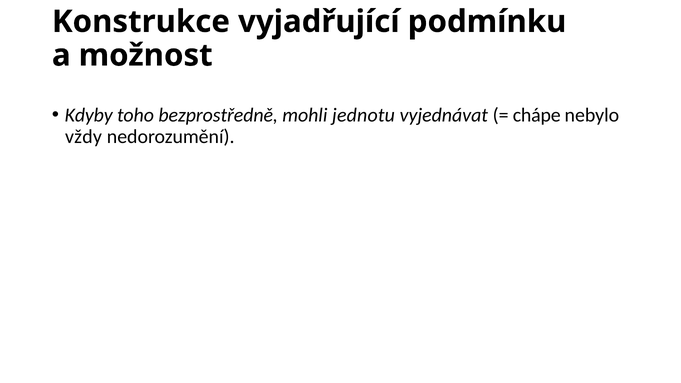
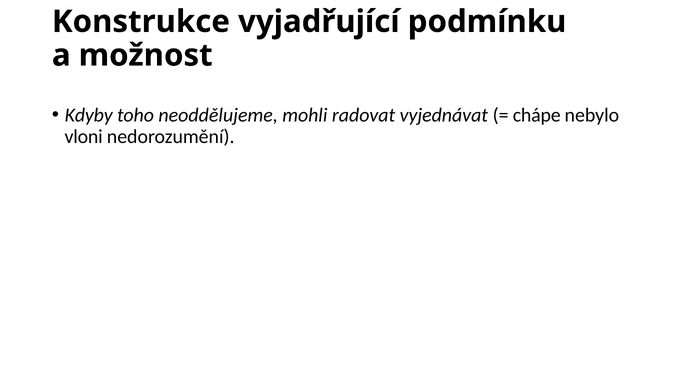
bezprostředně: bezprostředně -> neoddělujeme (218, 115)
jednotu: jednotu -> radovat (364, 115)
vždy: vždy -> vloni (84, 137)
